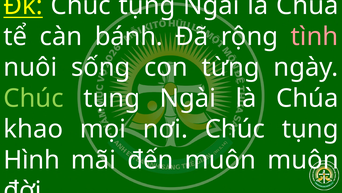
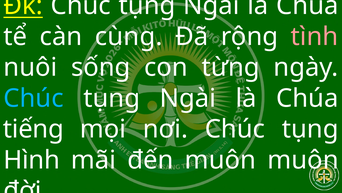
bánh: bánh -> cùng (129, 36)
Chúc colour: light green -> light blue (34, 98)
khao: khao -> tiếng (33, 129)
